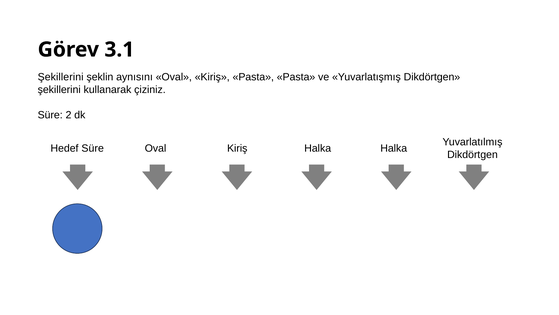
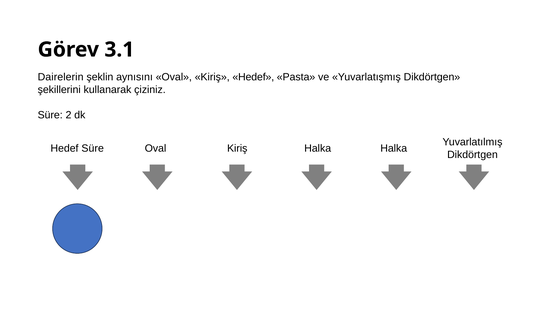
Şekillerini: Şekillerini -> Dairelerin (61, 77)
Kiriş Pasta: Pasta -> Hedef (253, 77)
